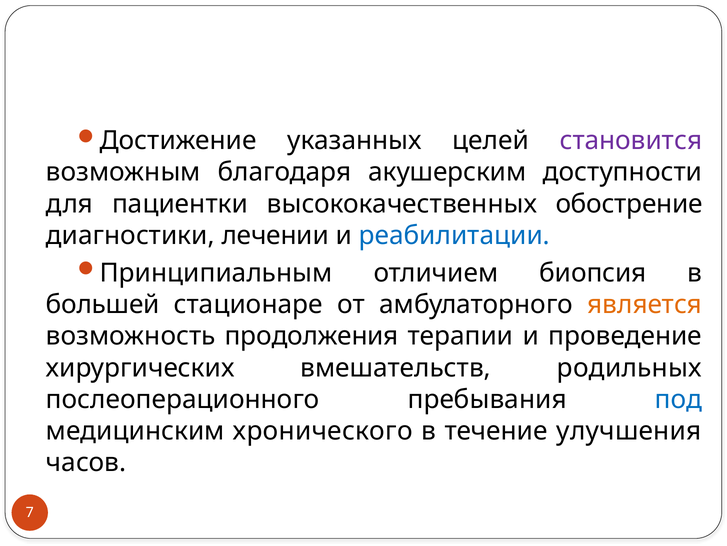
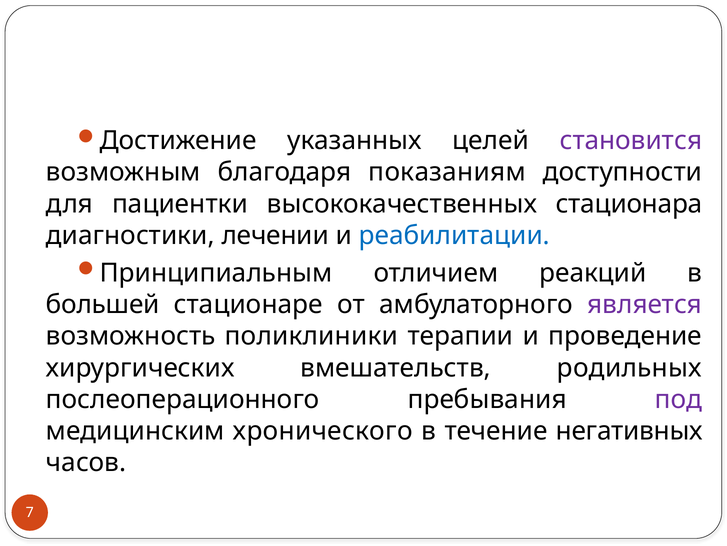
акушерским: акушерским -> показаниям (447, 172)
обострение: обострение -> стационара (629, 204)
биопсия: биопсия -> реакций (593, 273)
является colour: orange -> purple (645, 304)
продолжения: продолжения -> поликлиники (311, 336)
под colour: blue -> purple (679, 399)
улучшения: улучшения -> негативных (629, 430)
